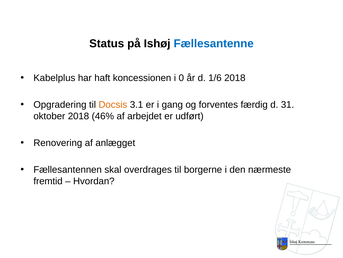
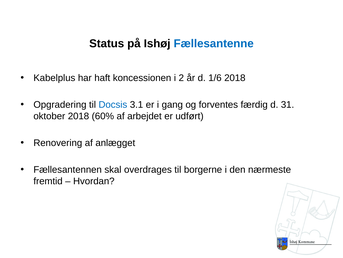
0: 0 -> 2 (181, 78)
Docsis colour: orange -> blue (113, 104)
46%: 46% -> 60% (103, 116)
